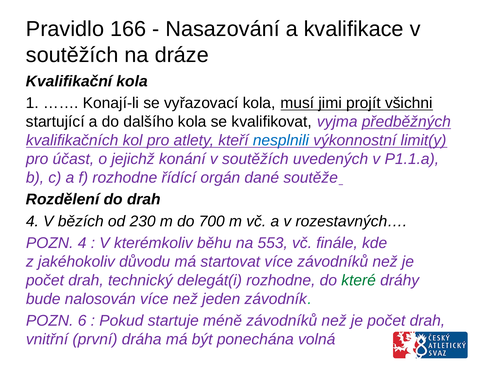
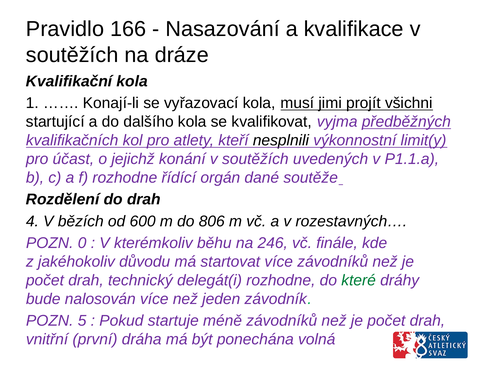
nesplnili colour: blue -> black (281, 141)
230: 230 -> 600 (143, 221)
700: 700 -> 806 (212, 221)
POZN 4: 4 -> 0 (82, 243)
553: 553 -> 246 (273, 243)
6: 6 -> 5 (82, 321)
